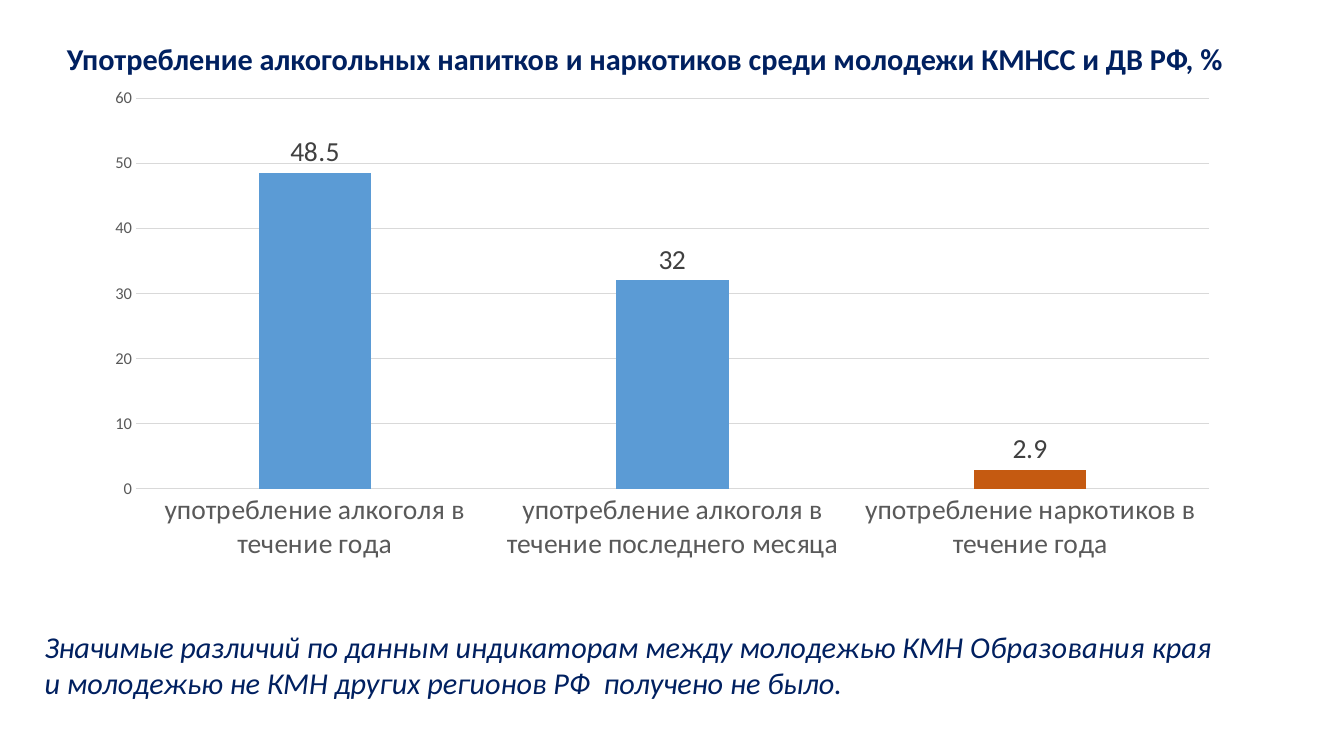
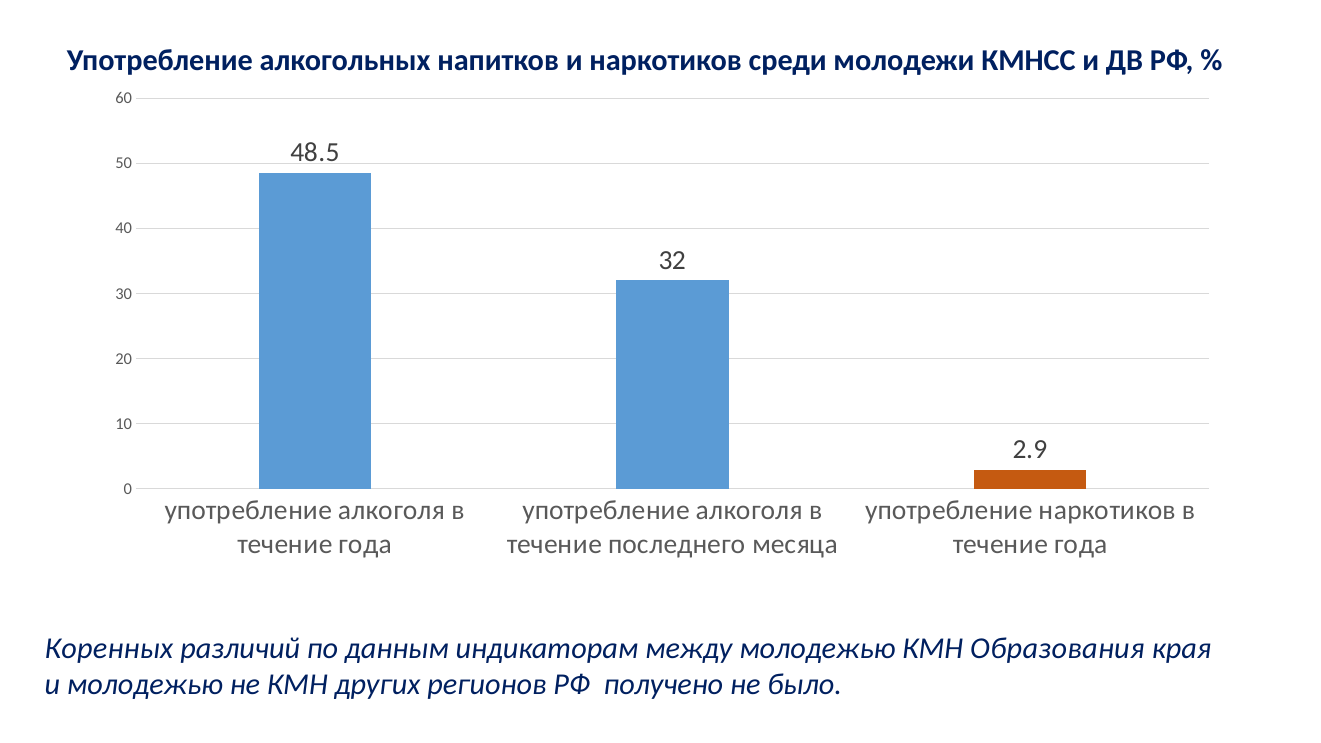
Значимые: Значимые -> Коренных (109, 648)
